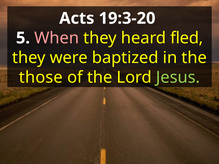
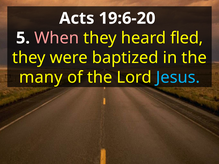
19:3-20: 19:3-20 -> 19:6-20 (127, 18)
those: those -> many (41, 77)
Jesus colour: light green -> light blue (178, 77)
